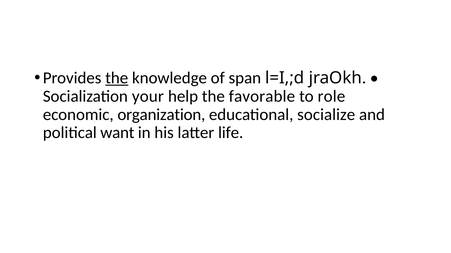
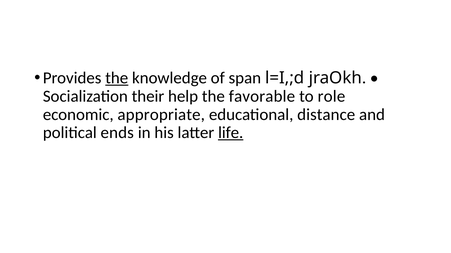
your: your -> their (148, 97)
organization: organization -> appropriate (161, 115)
socialize: socialize -> distance (326, 115)
want: want -> ends (117, 133)
life underline: none -> present (231, 133)
